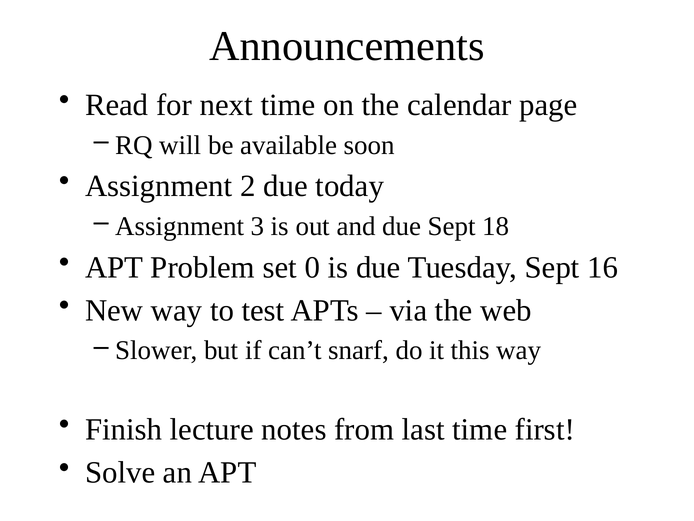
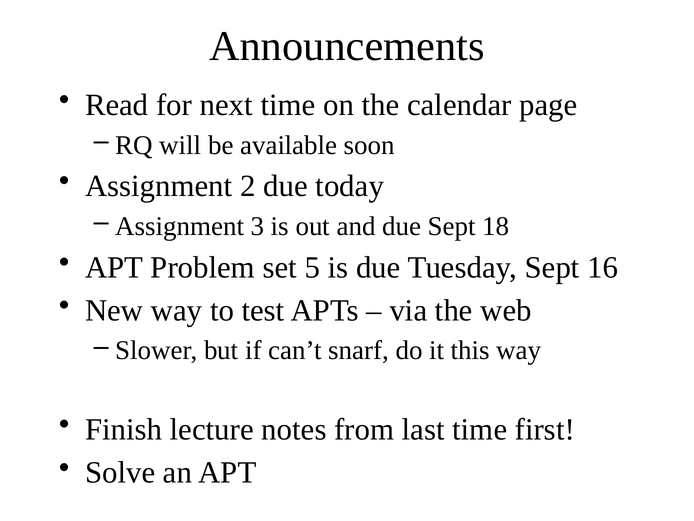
0: 0 -> 5 (312, 267)
